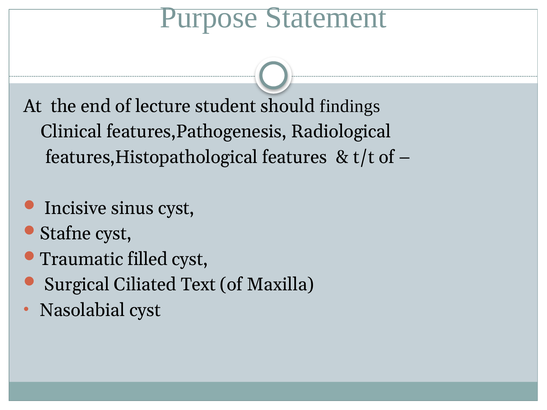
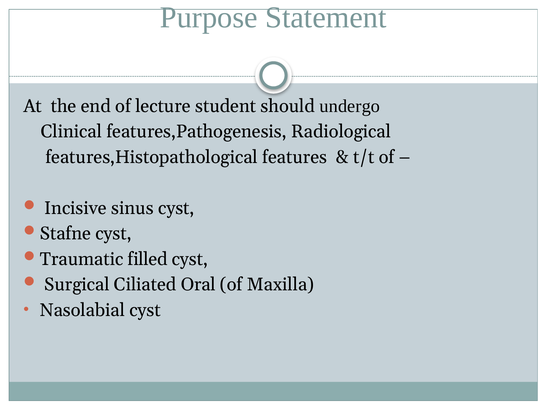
findings: findings -> undergo (350, 106)
Text: Text -> Oral (198, 285)
